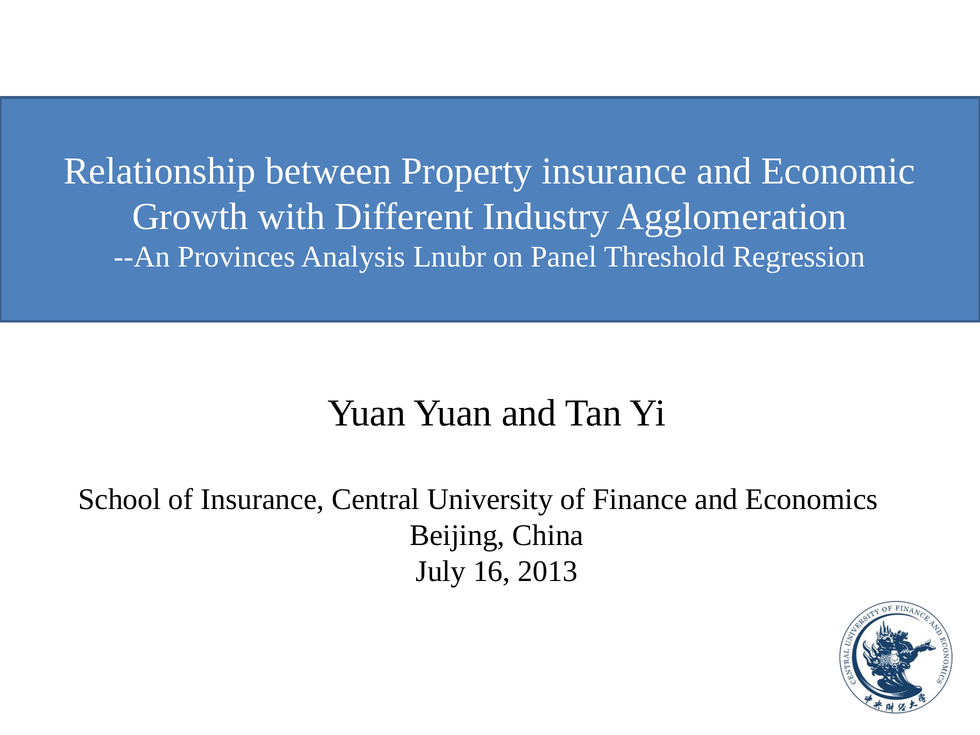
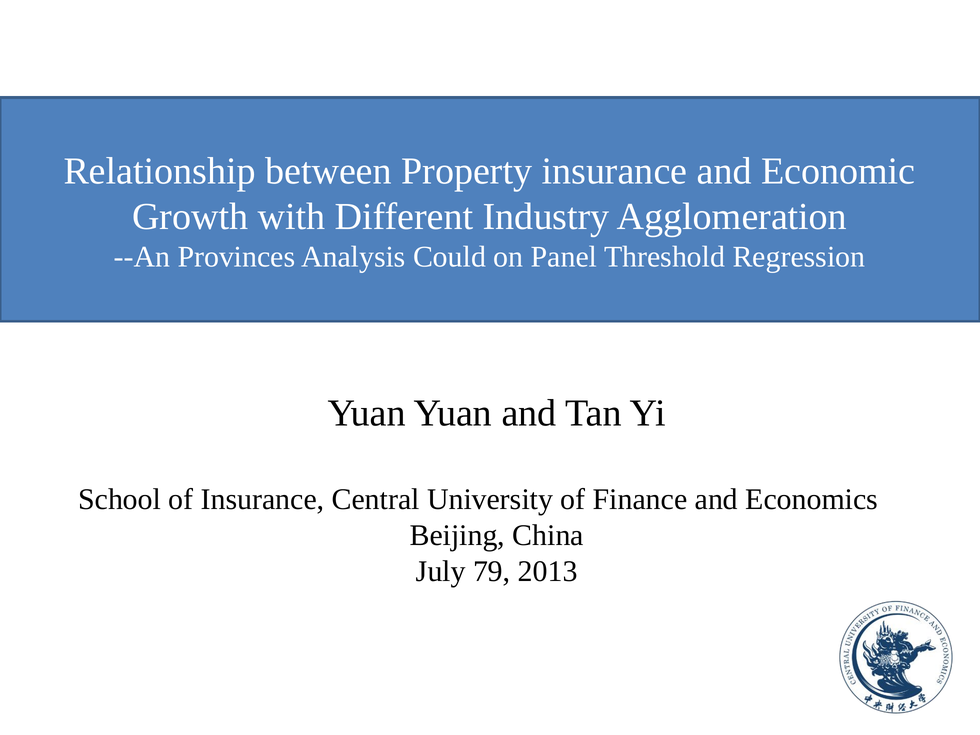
Lnubr: Lnubr -> Could (450, 257)
16: 16 -> 79 (492, 571)
